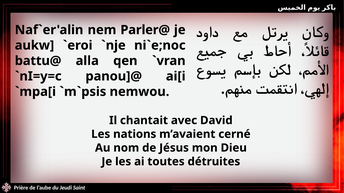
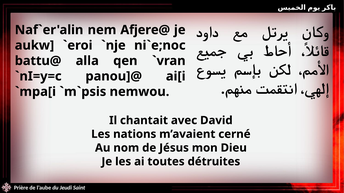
Parler@: Parler@ -> Afjere@ (145, 30)
